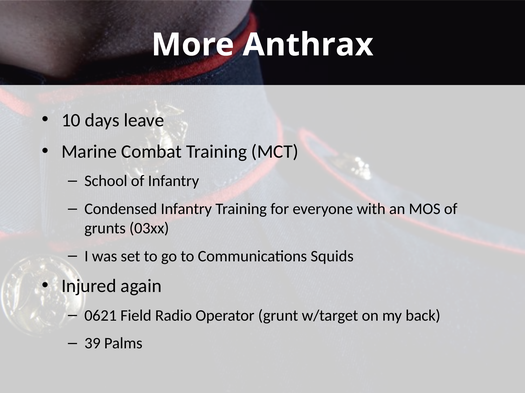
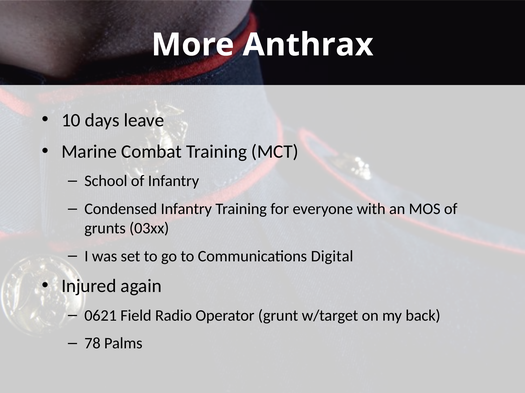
Squids: Squids -> Digital (332, 257)
39: 39 -> 78 (92, 344)
